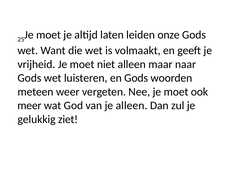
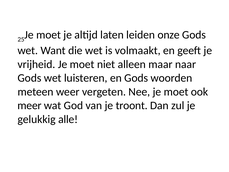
je alleen: alleen -> troont (132, 105)
ziet: ziet -> alle (68, 119)
